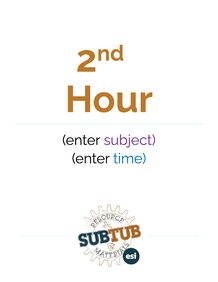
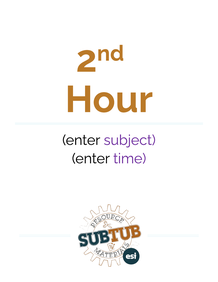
time colour: blue -> purple (130, 159)
